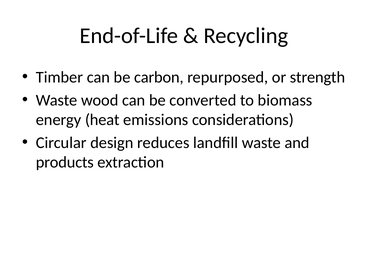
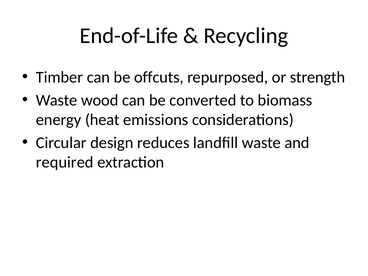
carbon: carbon -> offcuts (159, 77)
products: products -> required (65, 162)
